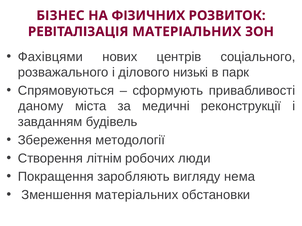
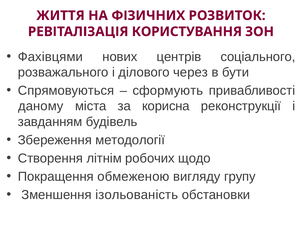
БІЗНЕС: БІЗНЕС -> ЖИТТЯ (61, 16)
РЕВІТАЛІЗАЦІЯ МАТЕРІАЛЬНИХ: МАТЕРІАЛЬНИХ -> КОРИСТУВАННЯ (187, 32)
низькі: низькі -> через (190, 72)
парк: парк -> бути (236, 72)
медичні: медичні -> корисна (166, 106)
люди: люди -> щодо (194, 159)
заробляють: заробляють -> обмеженою (133, 177)
нема: нема -> групу (240, 177)
Зменшення матеріальних: матеріальних -> ізольованість (137, 195)
